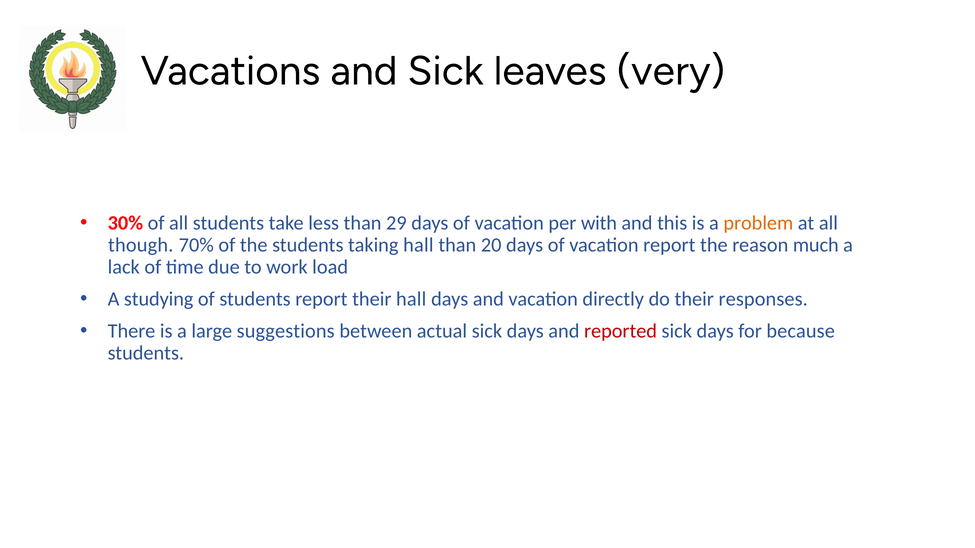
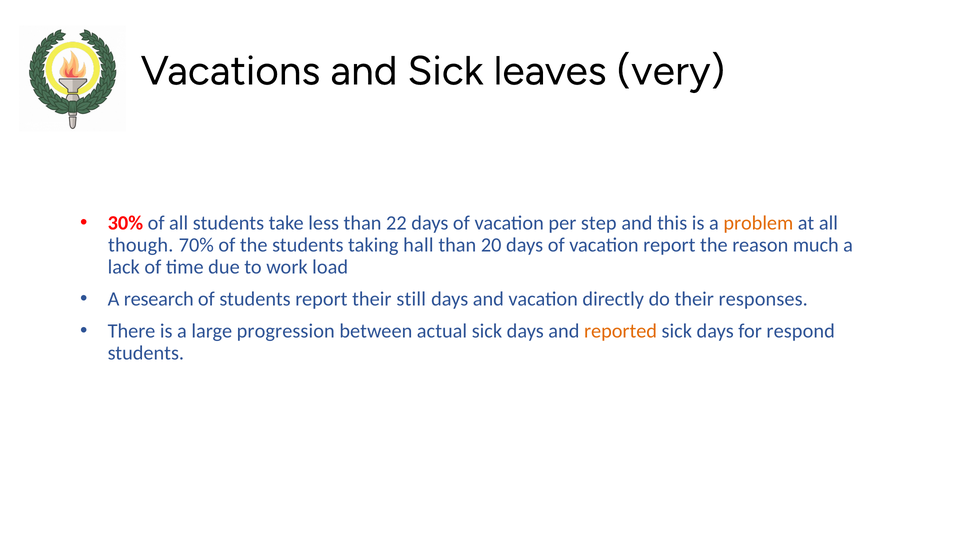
29: 29 -> 22 (396, 223)
with: with -> step (599, 223)
studying: studying -> research (159, 299)
their hall: hall -> still (411, 299)
suggestions: suggestions -> progression (286, 331)
reported colour: red -> orange (621, 331)
because: because -> respond (801, 331)
